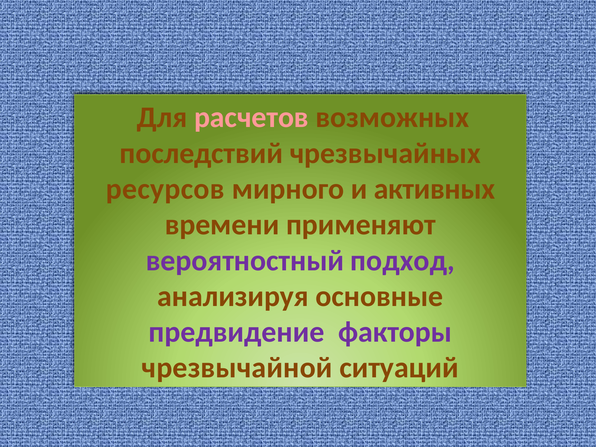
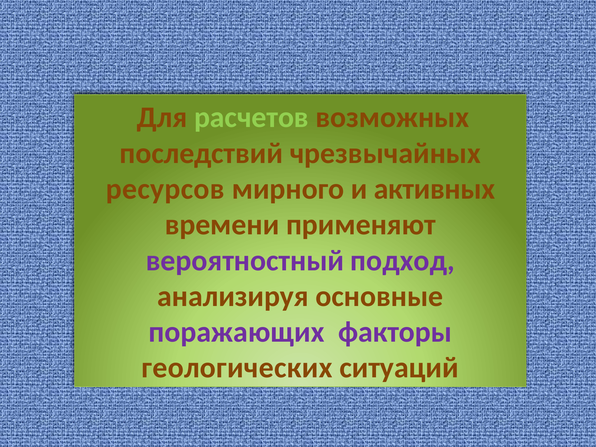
расчетов colour: pink -> light green (251, 117)
предвидение: предвидение -> поражающих (236, 332)
чрезвычайной: чрезвычайной -> геологических (237, 368)
